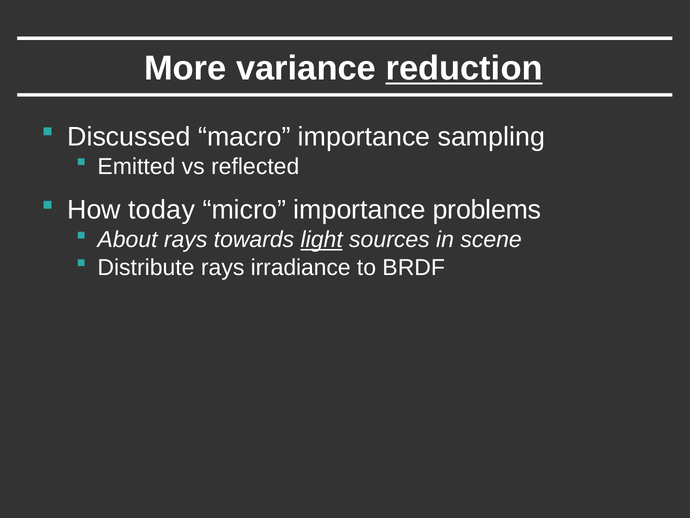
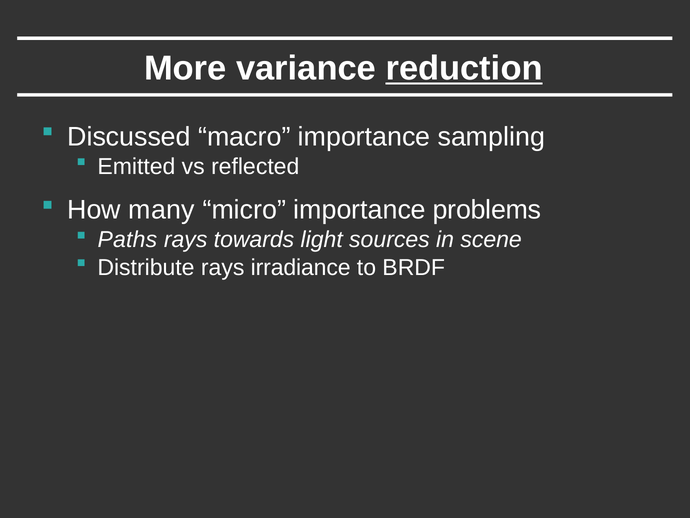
today: today -> many (162, 210)
About: About -> Paths (127, 240)
light underline: present -> none (322, 240)
